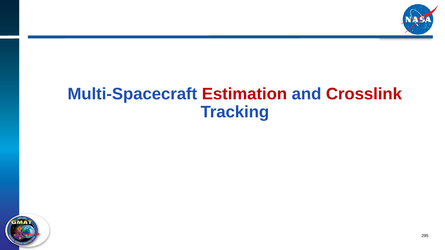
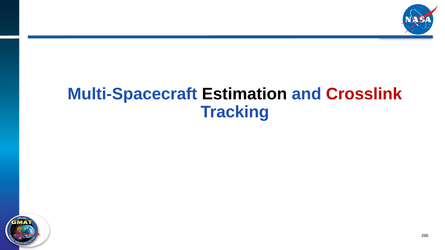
Estimation colour: red -> black (244, 94)
